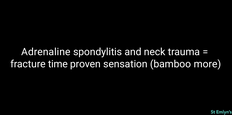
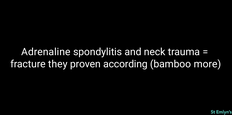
time: time -> they (58, 64)
sensation: sensation -> according (125, 64)
